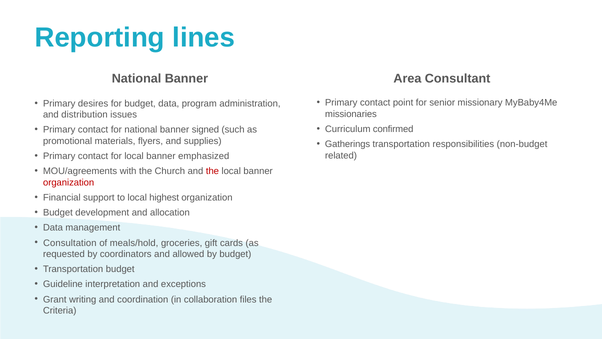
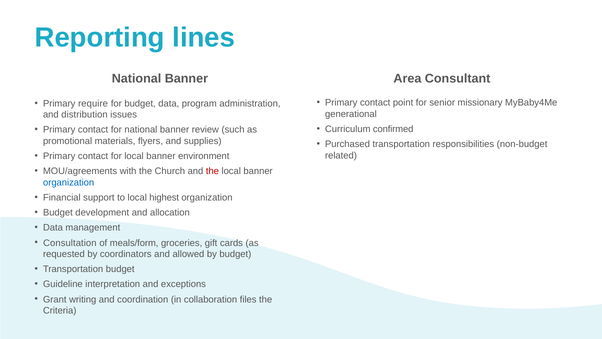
desires: desires -> require (93, 103)
missionaries: missionaries -> generational (351, 114)
signed: signed -> review (205, 130)
Gatherings: Gatherings -> Purchased (348, 144)
emphasized: emphasized -> environment (204, 156)
organization colour: red -> blue (69, 182)
meals/hold: meals/hold -> meals/form (134, 243)
